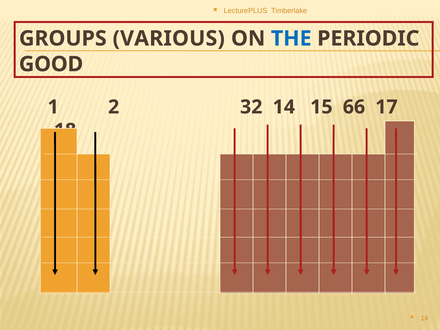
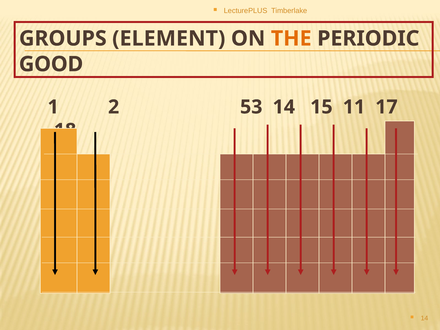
VARIOUS: VARIOUS -> ELEMENT (169, 38)
THE colour: blue -> orange (291, 38)
32: 32 -> 53 (251, 107)
66: 66 -> 11 (354, 107)
